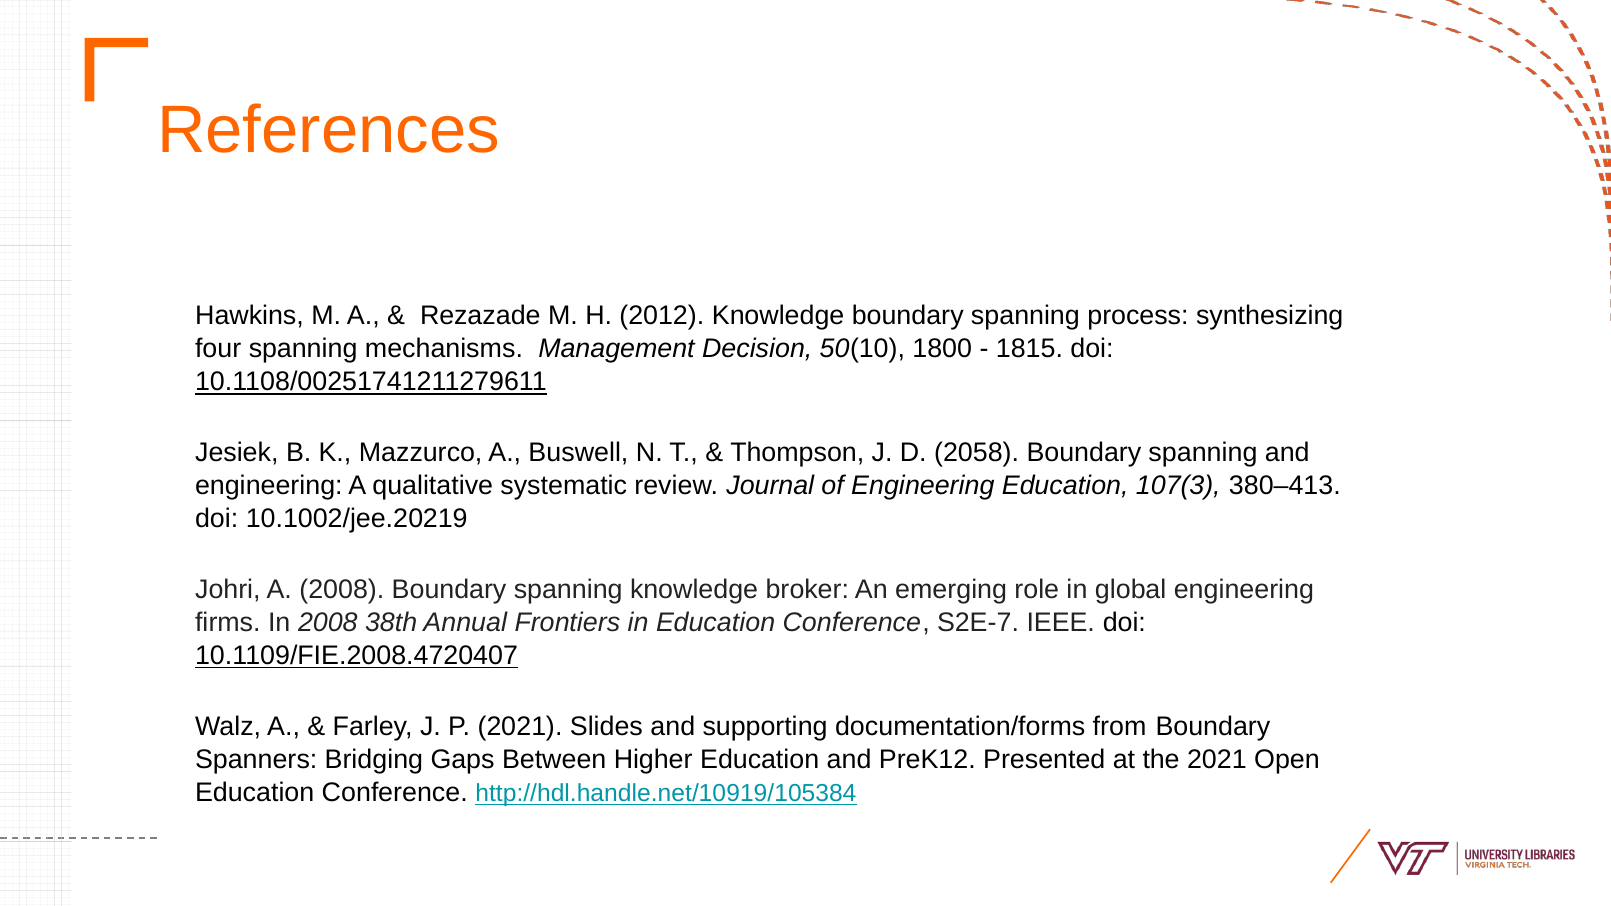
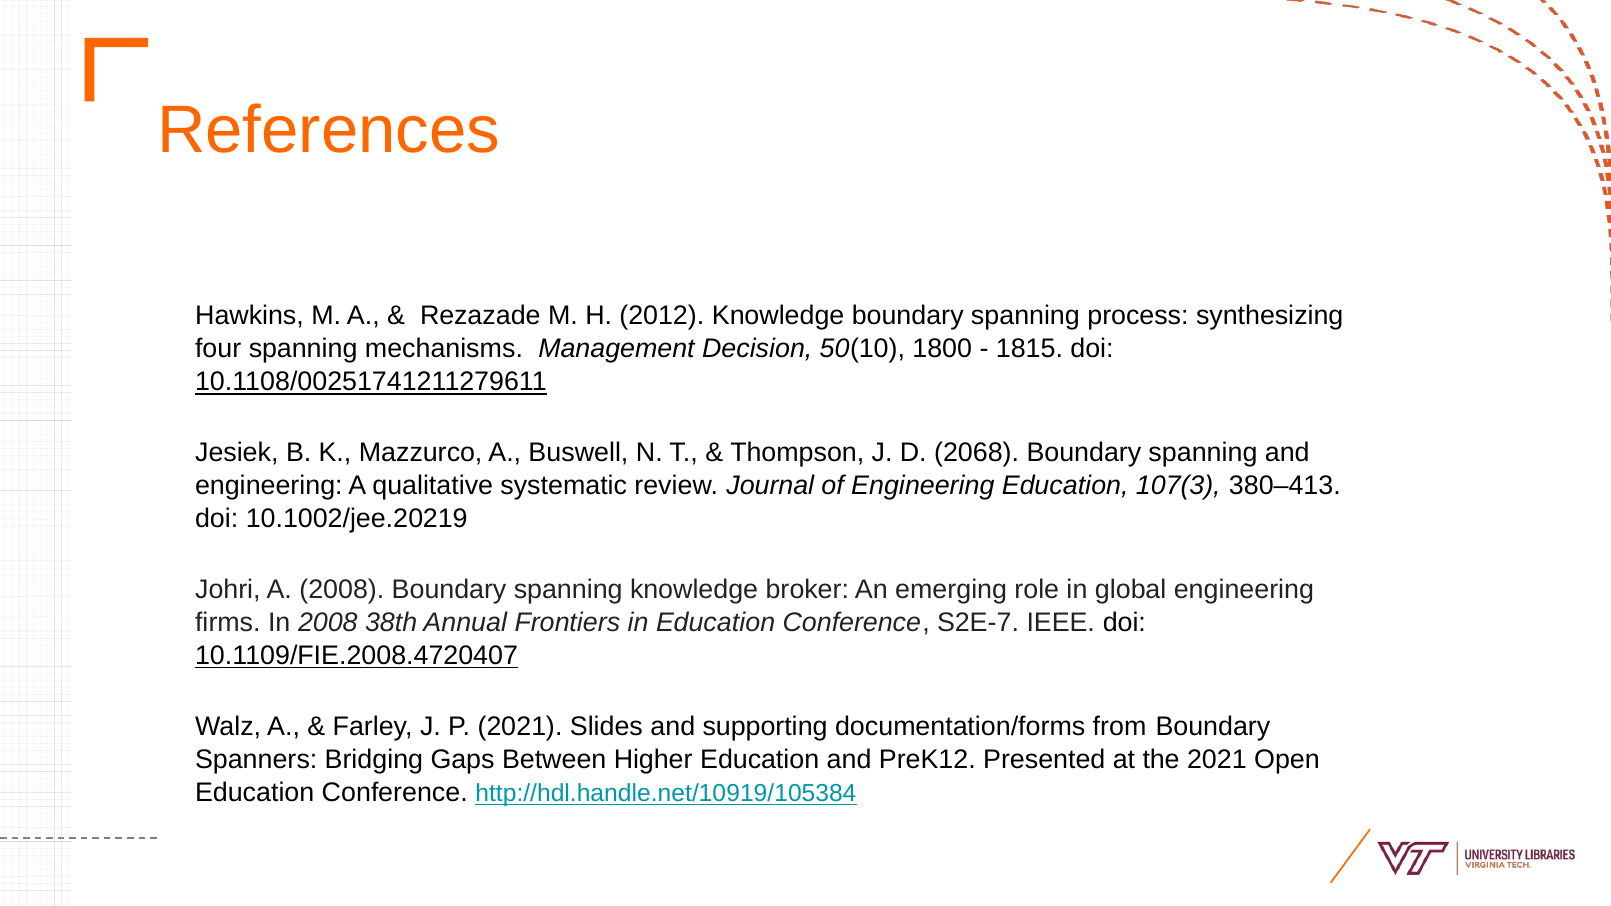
2058: 2058 -> 2068 (977, 453)
